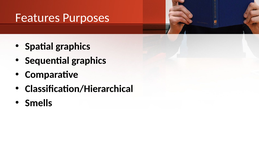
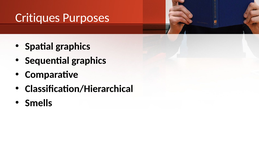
Features: Features -> Critiques (38, 18)
